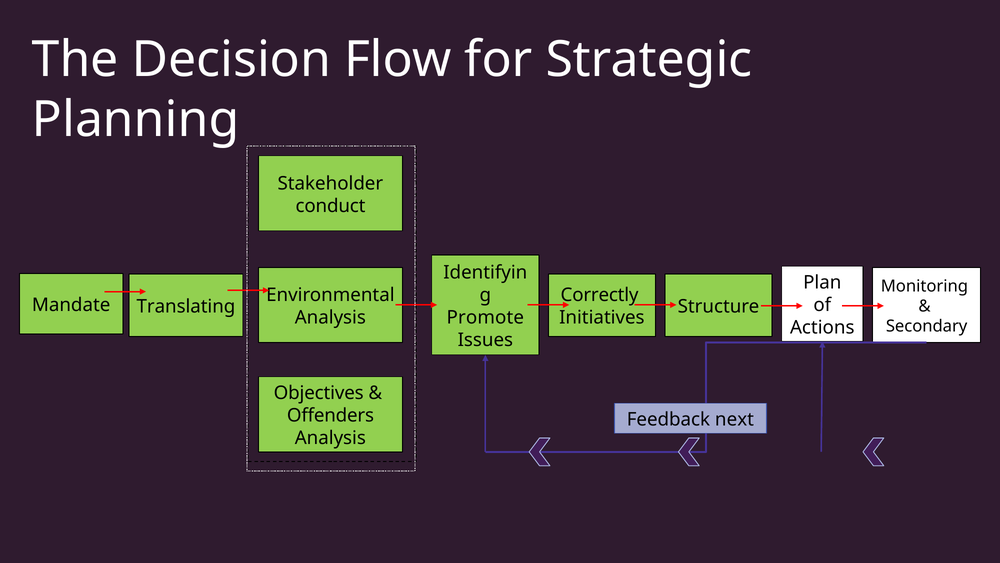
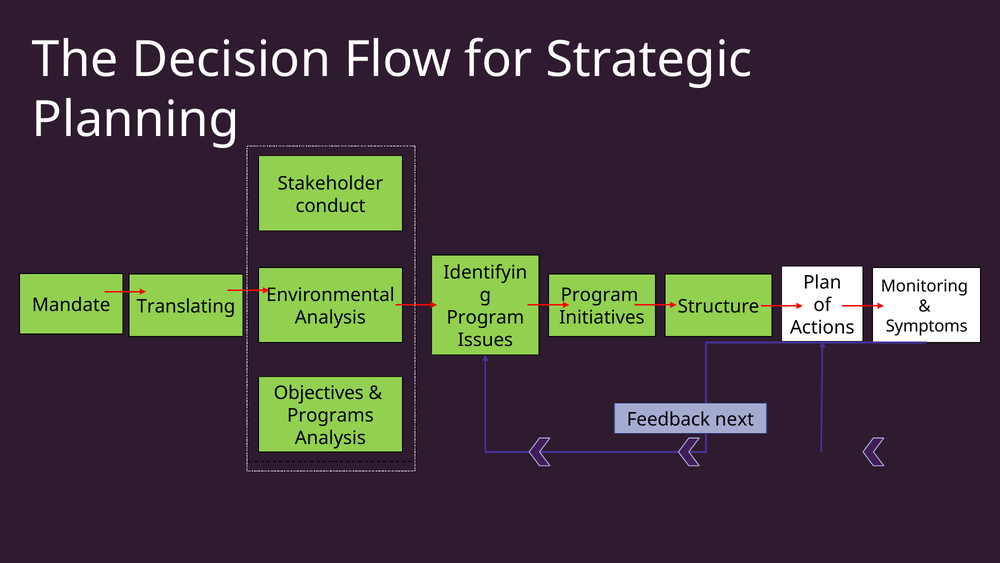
Correctly: Correctly -> Program (599, 295)
Promote: Promote -> Program (485, 317)
Secondary: Secondary -> Symptoms (927, 326)
Offenders: Offenders -> Programs (330, 415)
